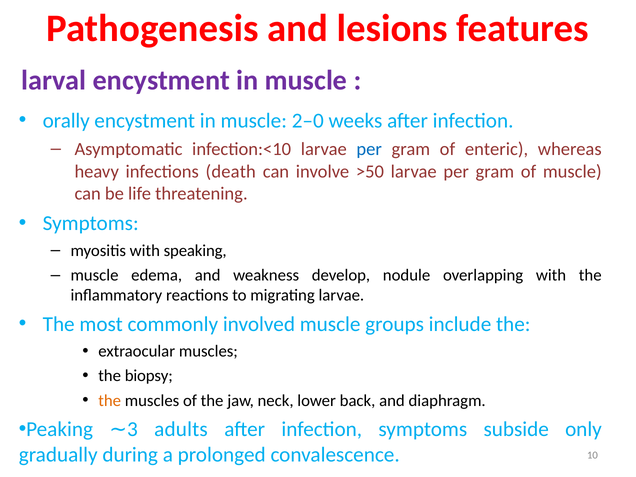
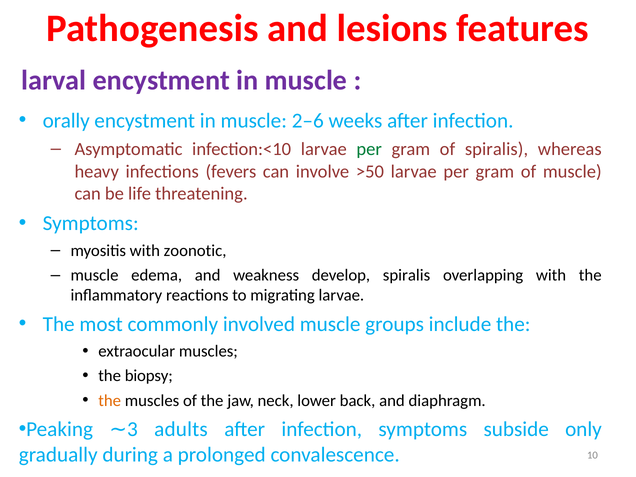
2–0: 2–0 -> 2–6 (308, 121)
per colour: blue -> green (369, 149)
of enteric: enteric -> spiralis (497, 149)
death: death -> fevers (231, 172)
speaking: speaking -> zoonotic (195, 251)
develop nodule: nodule -> spiralis (407, 275)
